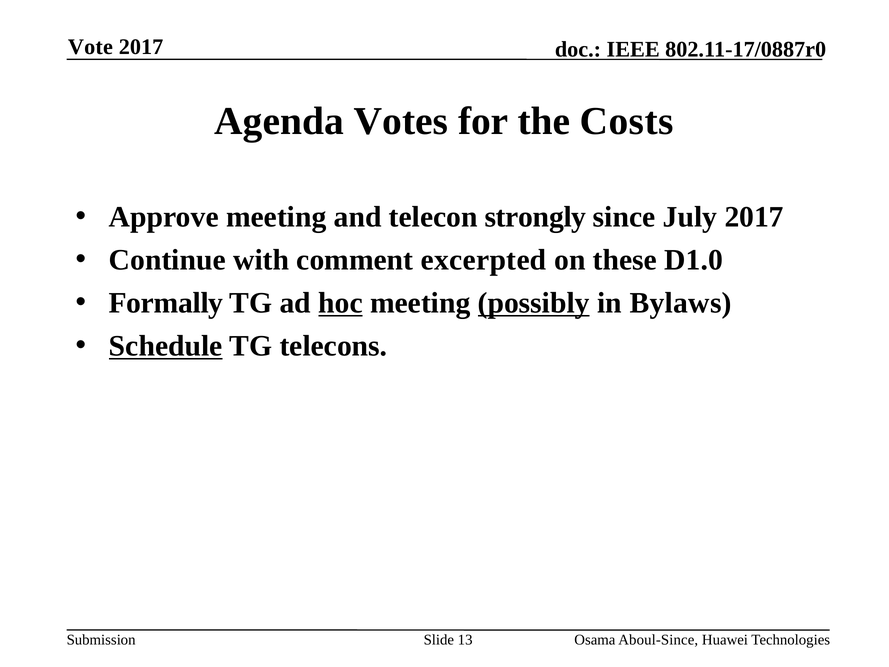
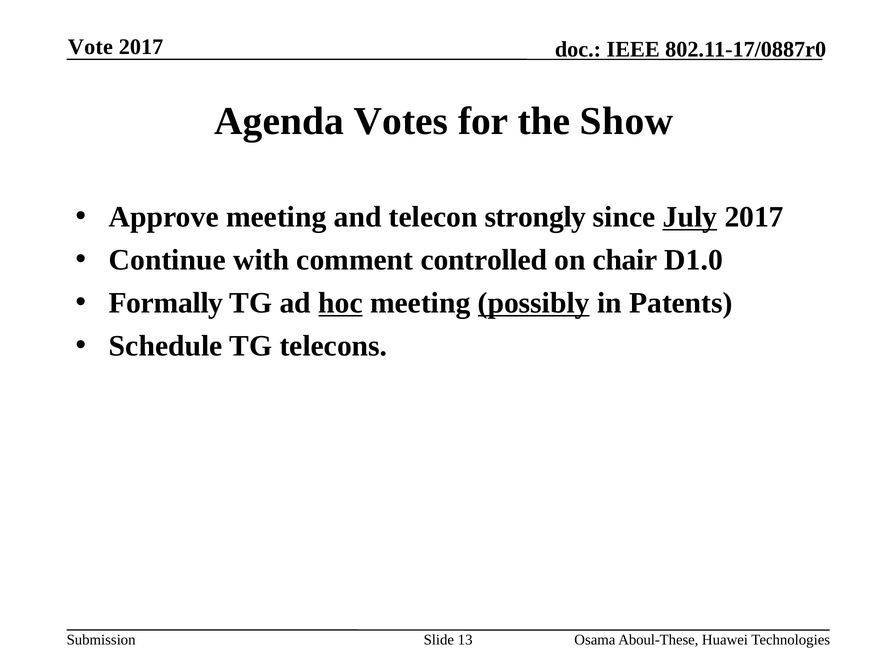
Costs: Costs -> Show (627, 121)
July underline: none -> present (690, 217)
excerpted: excerpted -> controlled (484, 260)
these: these -> chair (625, 260)
Bylaws: Bylaws -> Patents (681, 303)
Schedule underline: present -> none (166, 346)
Aboul-Since: Aboul-Since -> Aboul-These (658, 639)
